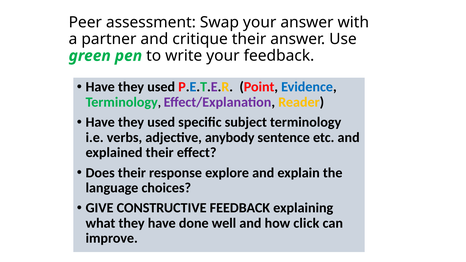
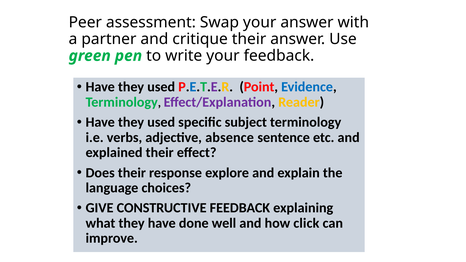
anybody: anybody -> absence (230, 138)
